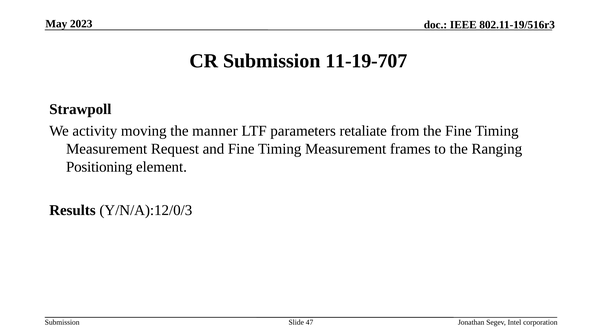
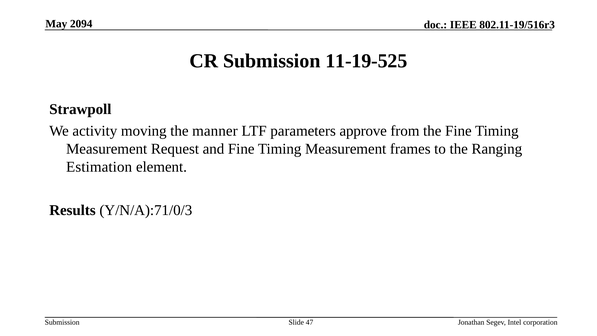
2023: 2023 -> 2094 (81, 24)
11-19-707: 11-19-707 -> 11-19-525 (366, 61)
retaliate: retaliate -> approve (363, 131)
Positioning: Positioning -> Estimation (99, 167)
Y/N/A):12/0/3: Y/N/A):12/0/3 -> Y/N/A):71/0/3 (146, 210)
